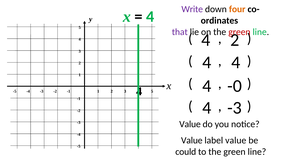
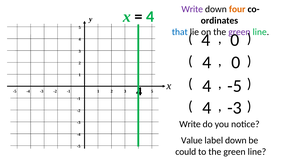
that colour: purple -> blue (180, 32)
green colour: red -> purple (239, 32)
2: 2 -> 0 (235, 40)
4: 4 -> 0 (236, 62)
4 -0: -0 -> -5 (235, 86)
Value: Value -> Write (190, 124)
label value: value -> down (236, 140)
